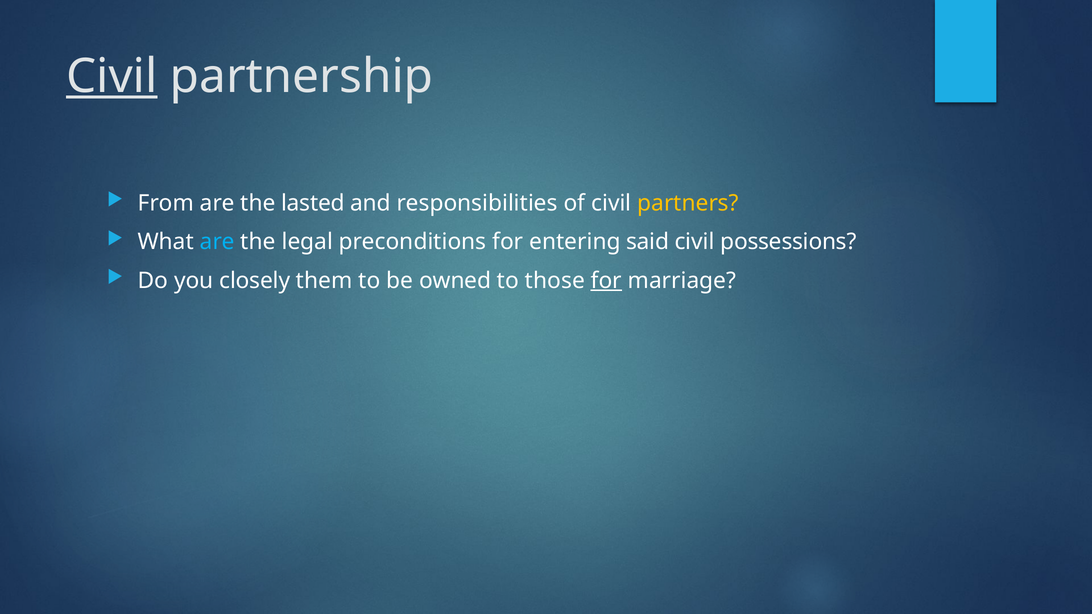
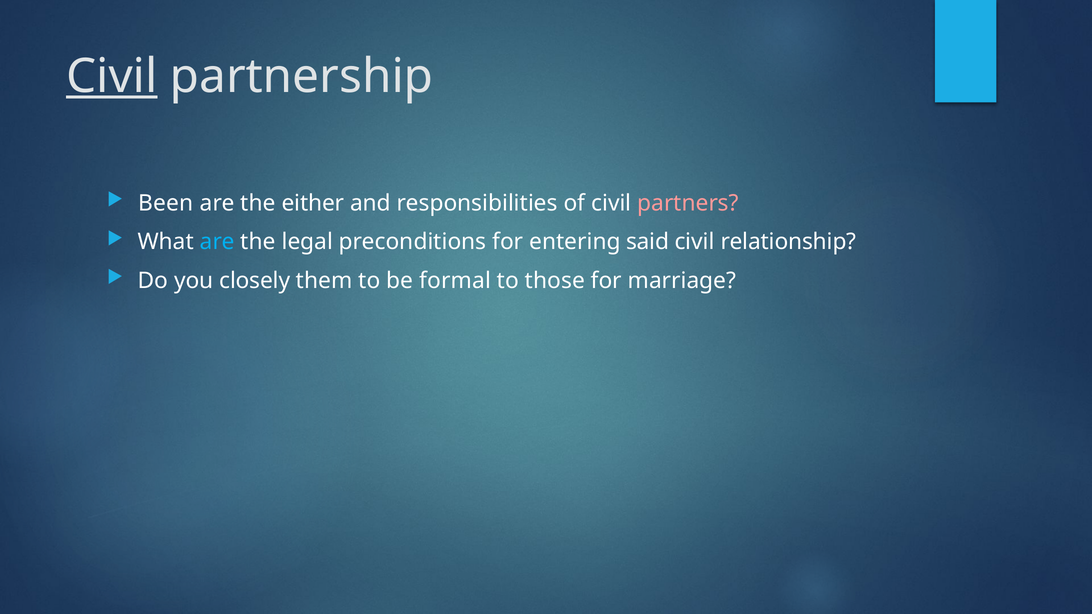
From: From -> Been (166, 203)
lasted: lasted -> either (313, 203)
partners colour: yellow -> pink (688, 203)
possessions: possessions -> relationship (788, 242)
owned: owned -> formal (455, 281)
for underline: present -> none (606, 281)
